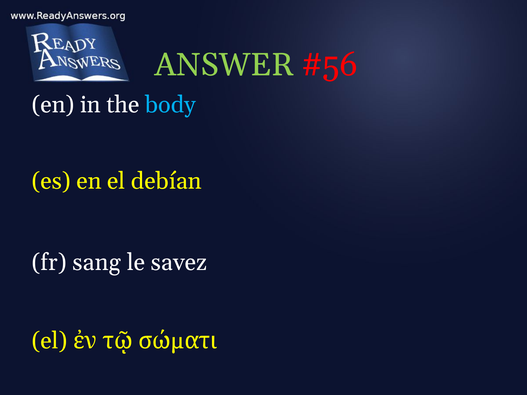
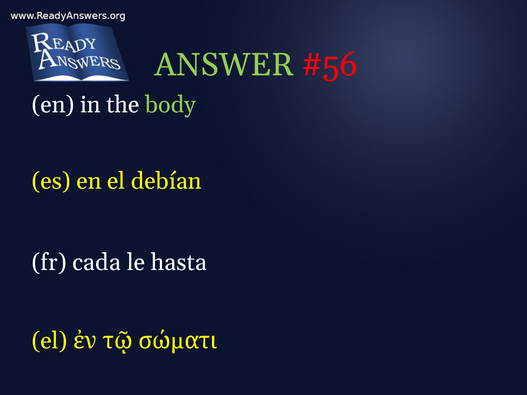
body colour: light blue -> light green (170, 105)
sang: sang -> cada (97, 263)
savez: savez -> hasta (179, 263)
